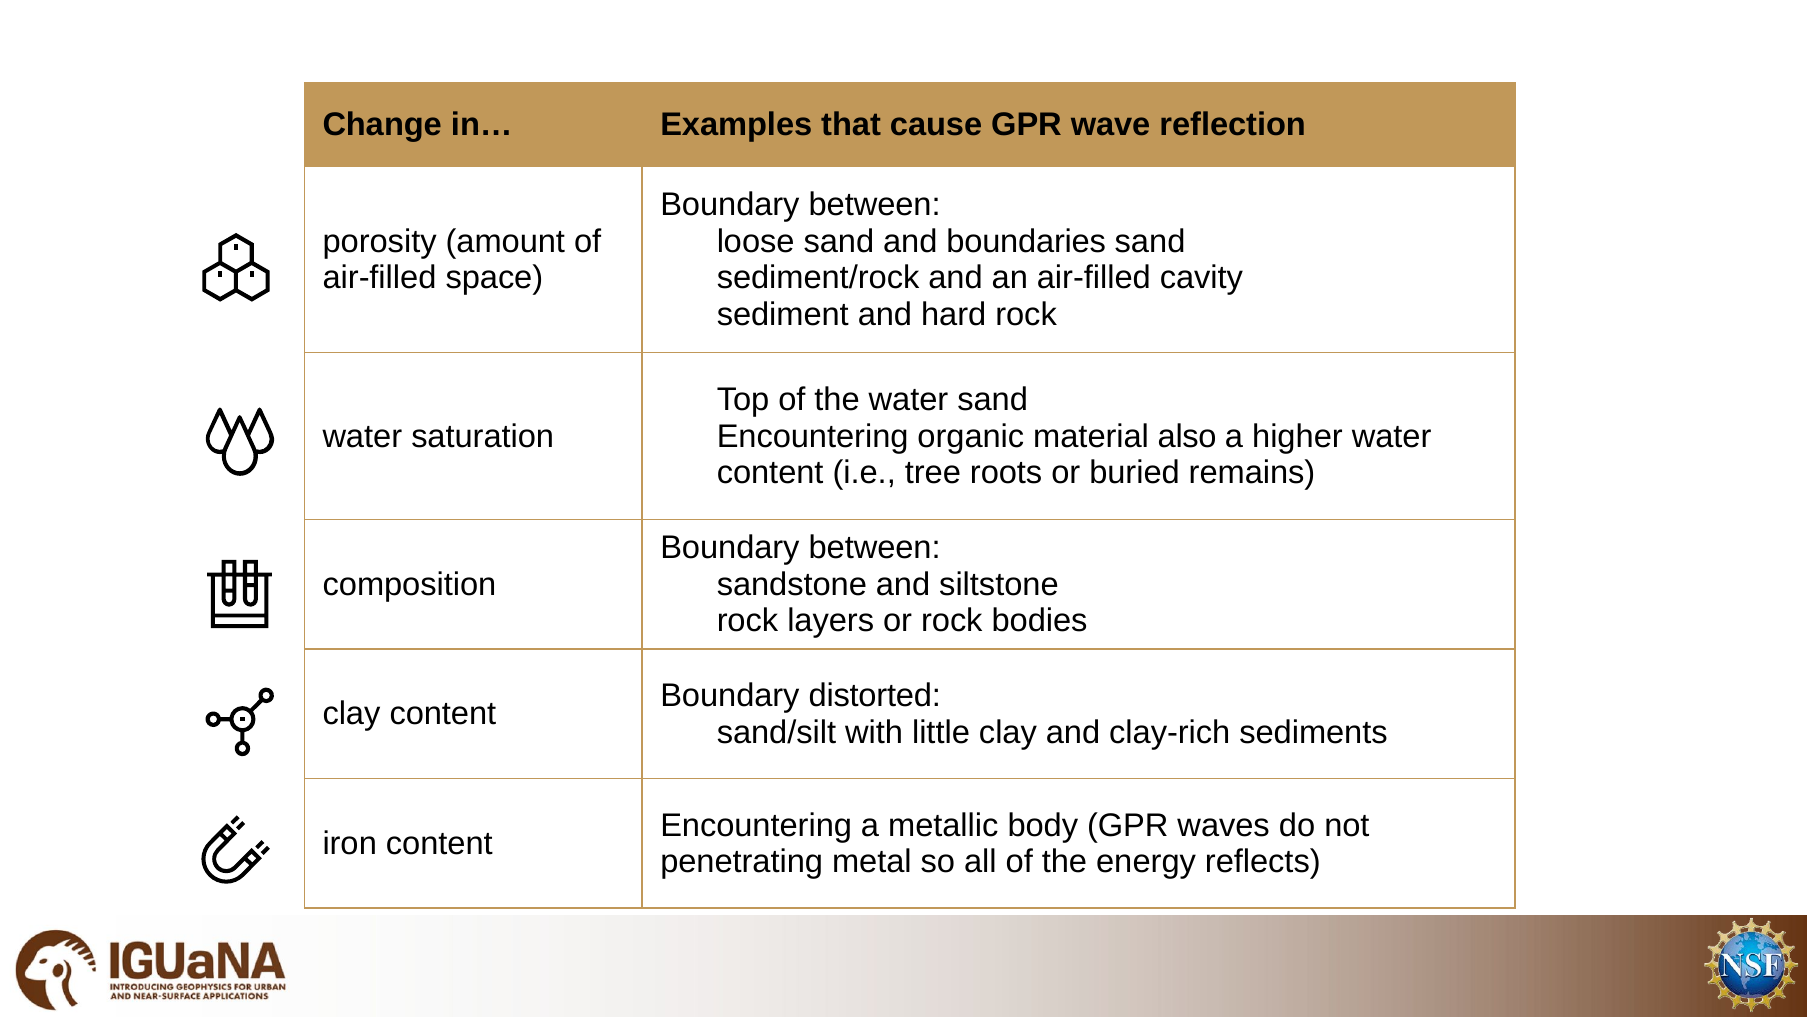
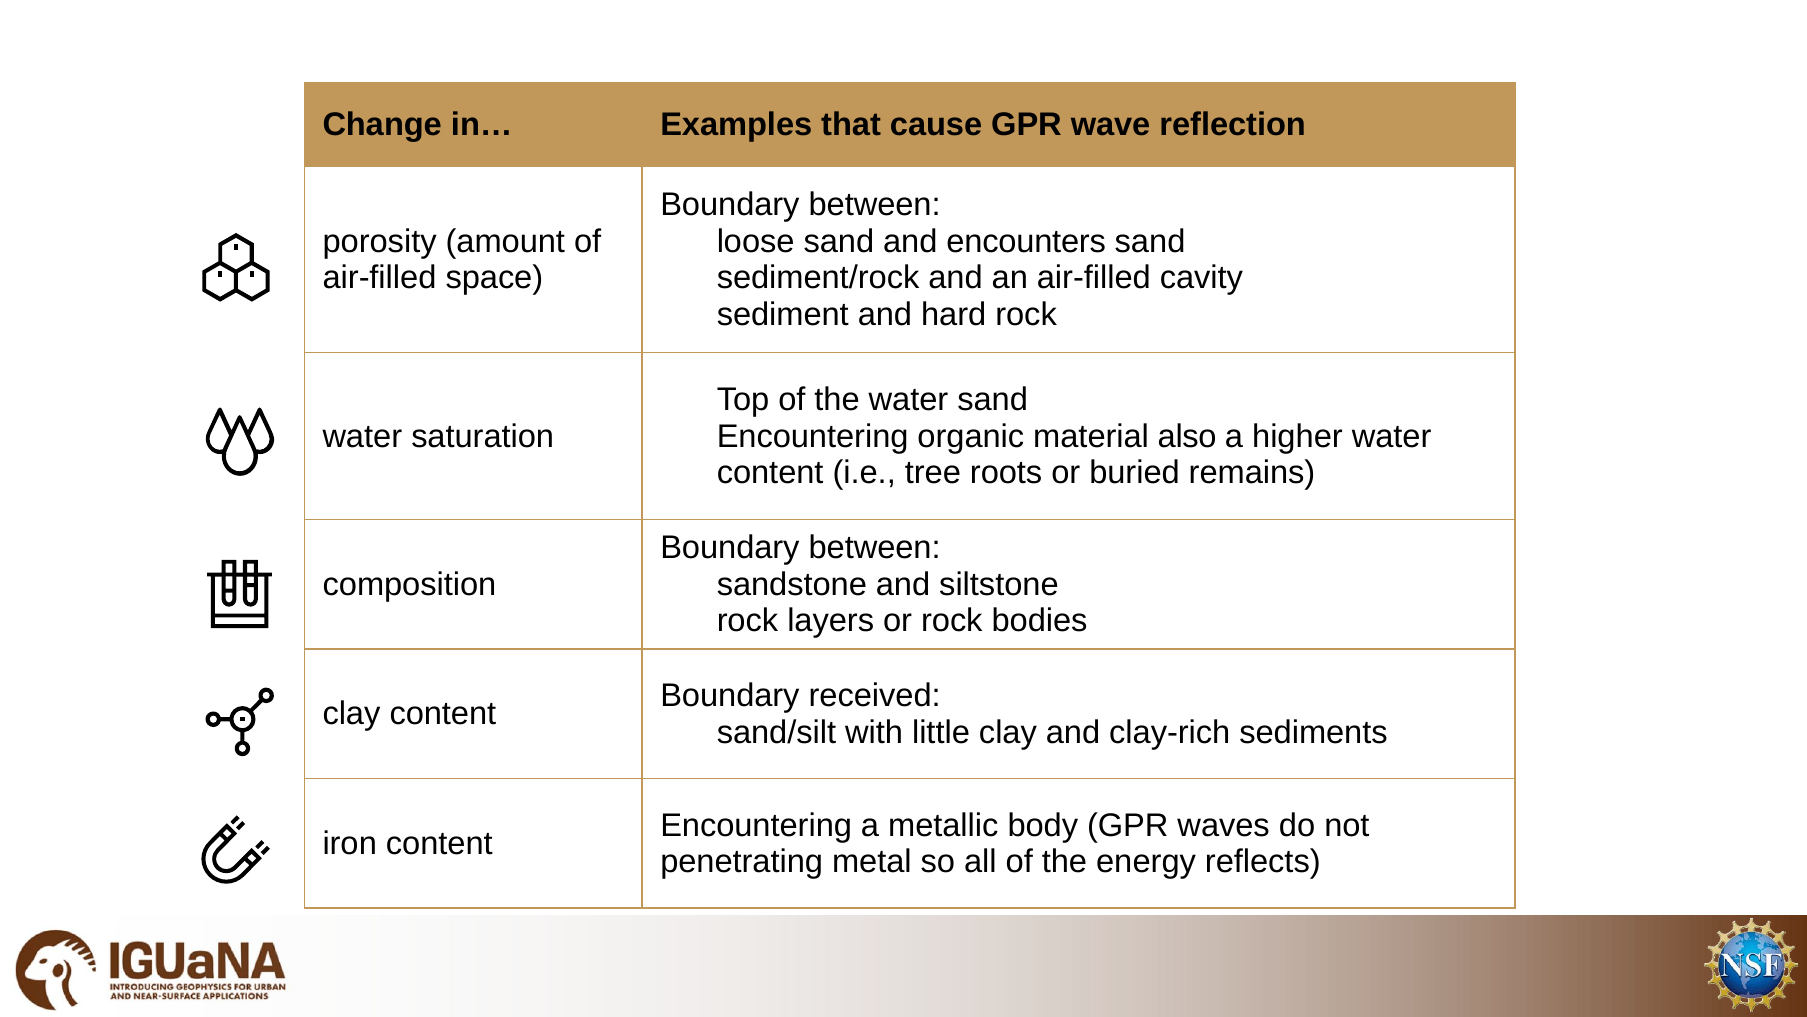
boundaries: boundaries -> encounters (1026, 241)
distorted: distorted -> received (875, 696)
